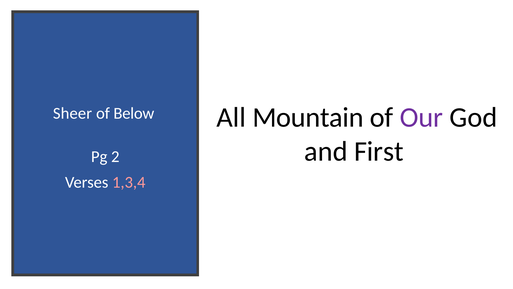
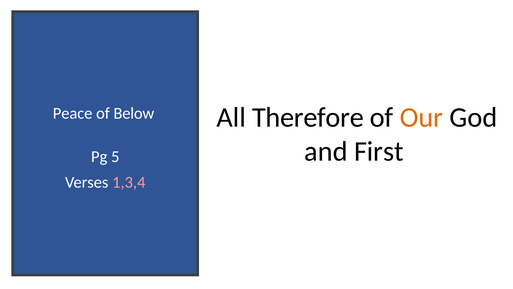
Mountain: Mountain -> Therefore (308, 117)
Our colour: purple -> orange (421, 117)
Sheer: Sheer -> Peace (73, 113)
2: 2 -> 5 (115, 157)
